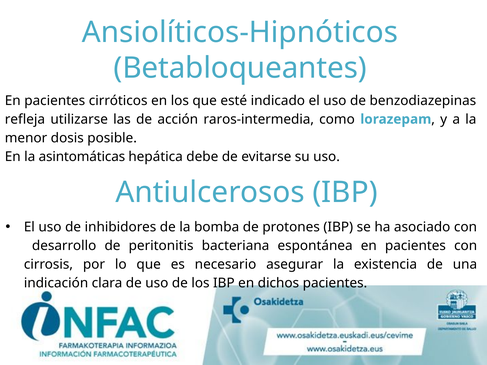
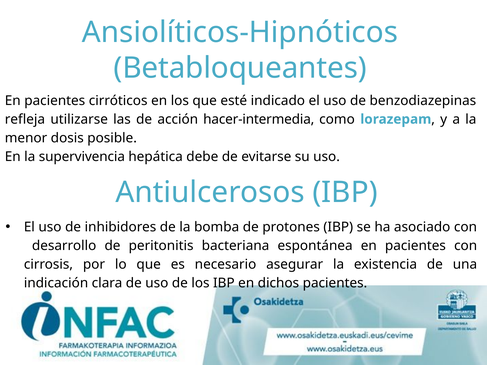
raros-intermedia: raros-intermedia -> hacer-intermedia (259, 119)
asintomáticas: asintomáticas -> supervivencia (82, 157)
